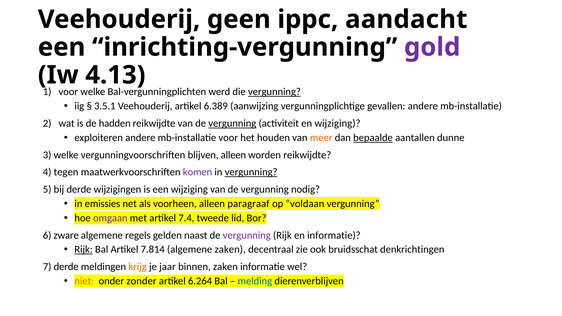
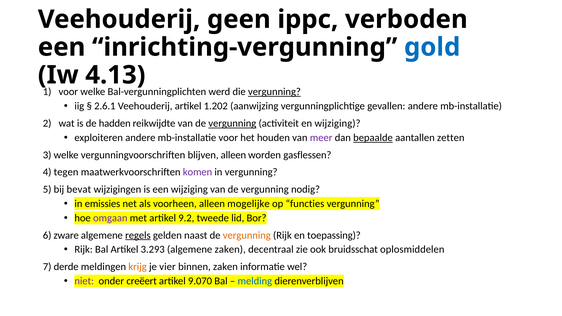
aandacht: aandacht -> verboden (406, 19)
gold colour: purple -> blue (432, 47)
3.5.1: 3.5.1 -> 2.6.1 (105, 106)
6.389: 6.389 -> 1.202 (216, 106)
meer colour: orange -> purple (321, 138)
dunne: dunne -> zetten (451, 138)
worden reikwijdte: reikwijdte -> gasflessen (307, 155)
vergunning underline: present -> none (251, 172)
bij derde: derde -> bevat (79, 189)
paragraaf: paragraaf -> mogelijke (248, 204)
voldaan: voldaan -> functies (305, 204)
7.4: 7.4 -> 9.2 (186, 218)
regels underline: none -> present (138, 235)
vergunning colour: purple -> orange (247, 235)
en informatie: informatie -> toepassing (334, 235)
Rijk underline: present -> none (84, 250)
7.814: 7.814 -> 3.293 (153, 250)
denkrichtingen: denkrichtingen -> oplosmiddelen (412, 250)
jaar: jaar -> vier (168, 267)
niet colour: orange -> purple (84, 281)
zonder: zonder -> creëert (142, 281)
6.264: 6.264 -> 9.070 (200, 281)
